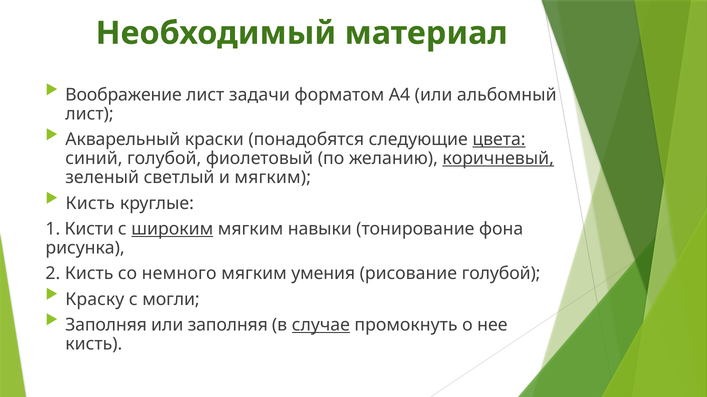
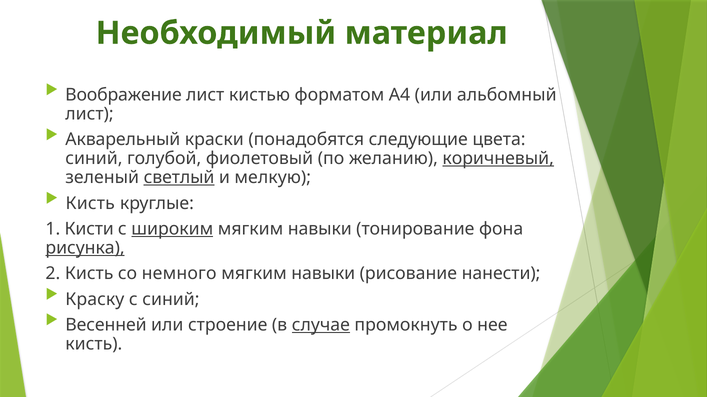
задачи: задачи -> кистью (259, 95)
цвета underline: present -> none (499, 140)
светлый underline: none -> present (179, 178)
и мягким: мягким -> мелкую (273, 178)
рисунка underline: none -> present (85, 248)
умения: умения -> навыки (323, 274)
рисование голубой: голубой -> нанести (501, 274)
с могли: могли -> синий (171, 300)
Заполняя: Заполняя -> Весенней (106, 325)
или заполняя: заполняя -> строение (228, 325)
